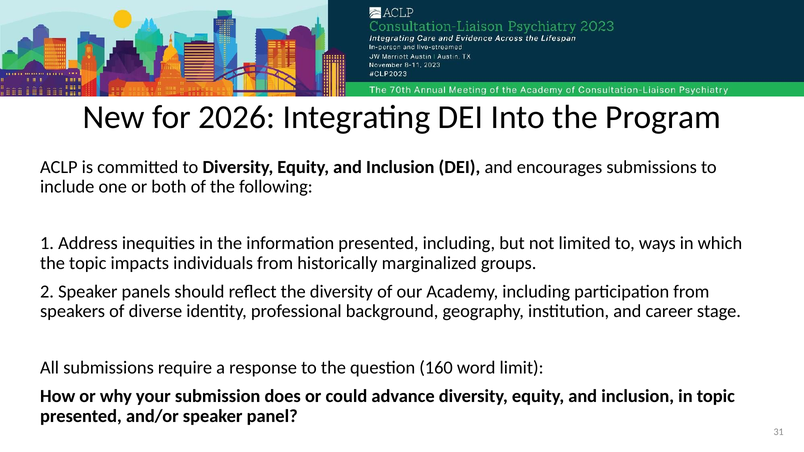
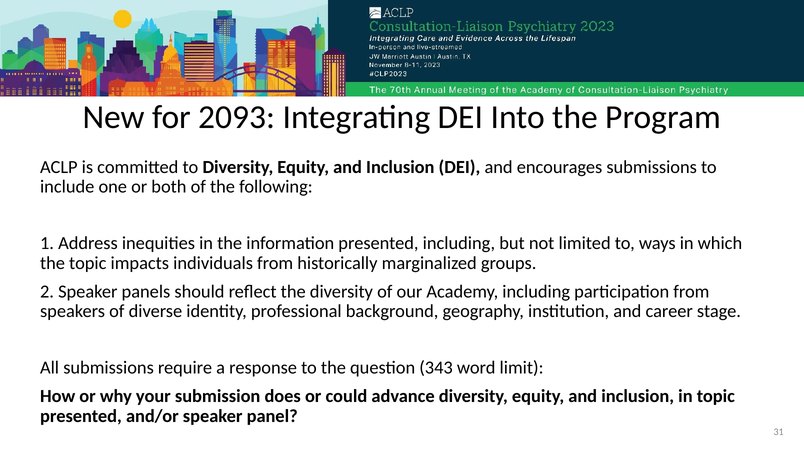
2026: 2026 -> 2093 (237, 117)
160: 160 -> 343 (436, 368)
